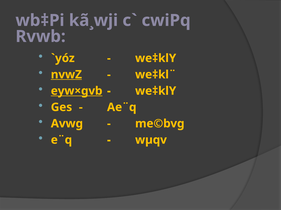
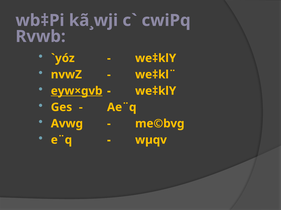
nvwZ underline: present -> none (66, 75)
